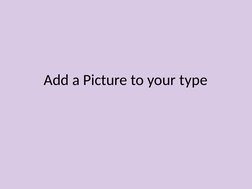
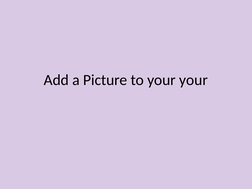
your type: type -> your (194, 80)
